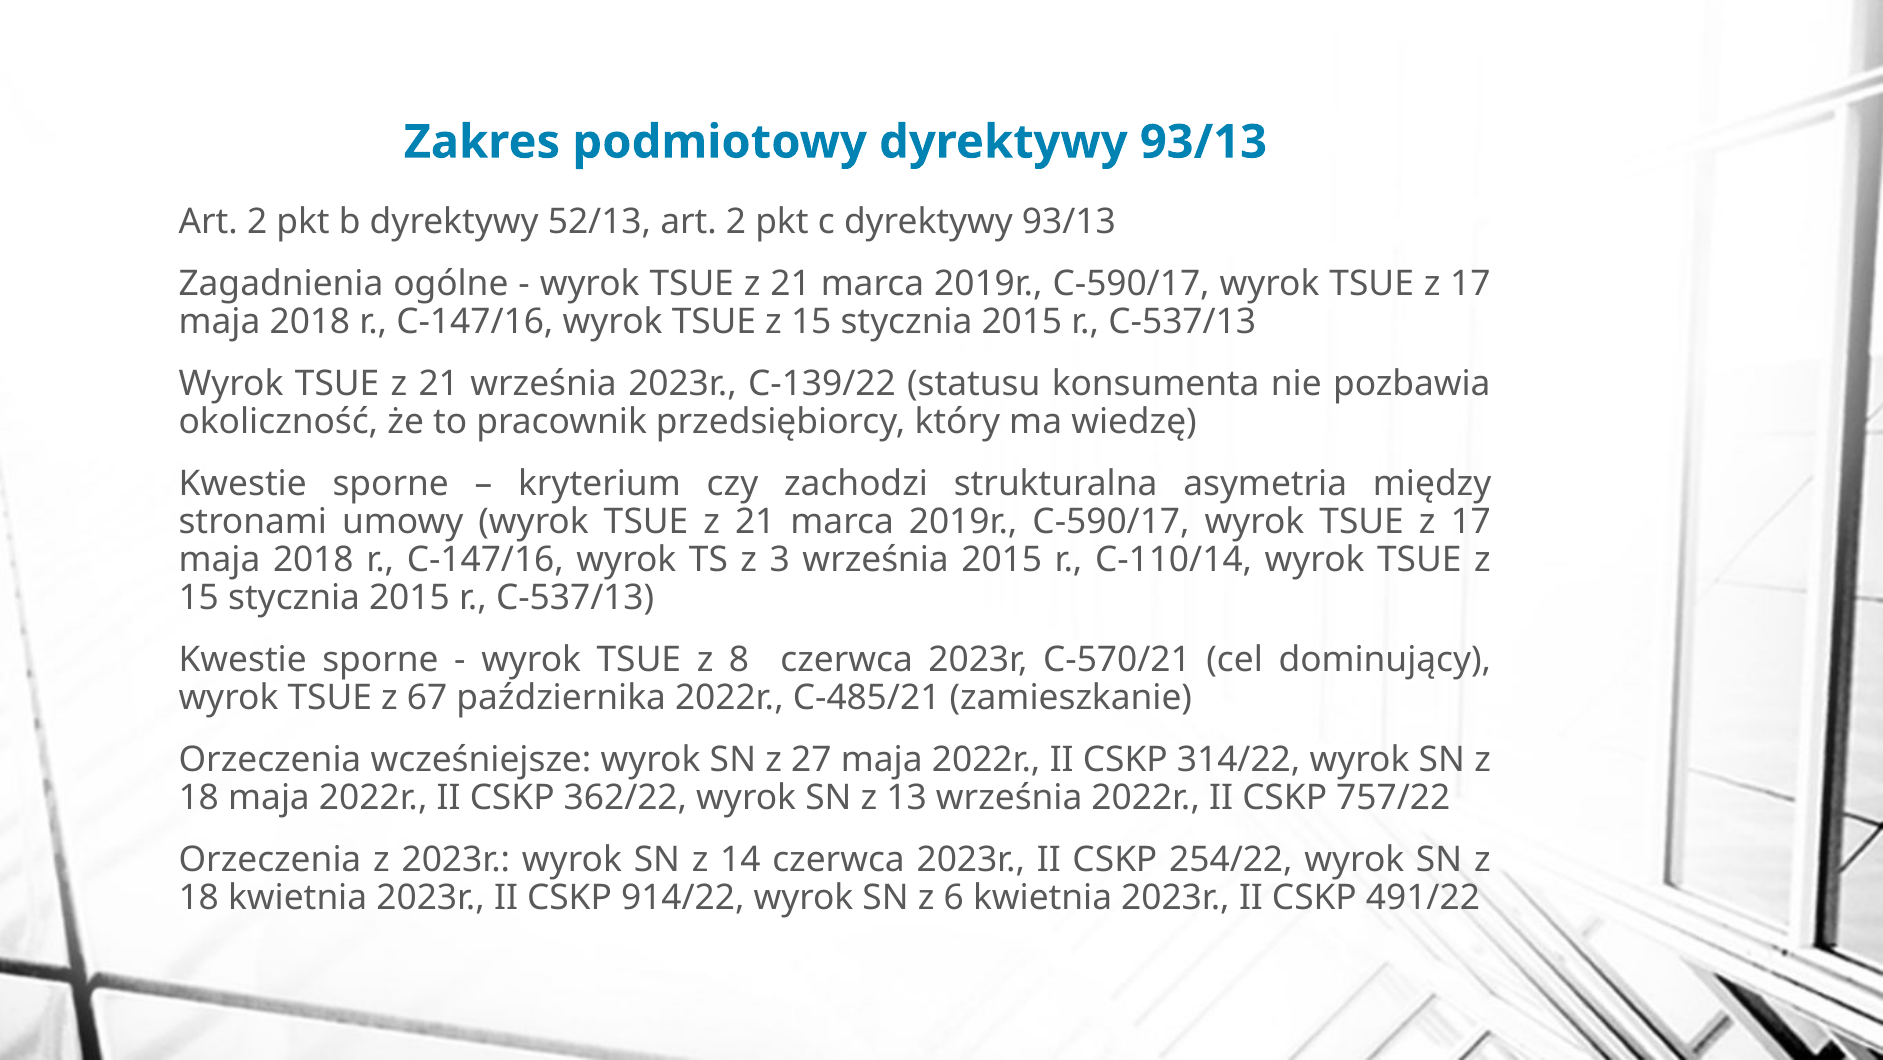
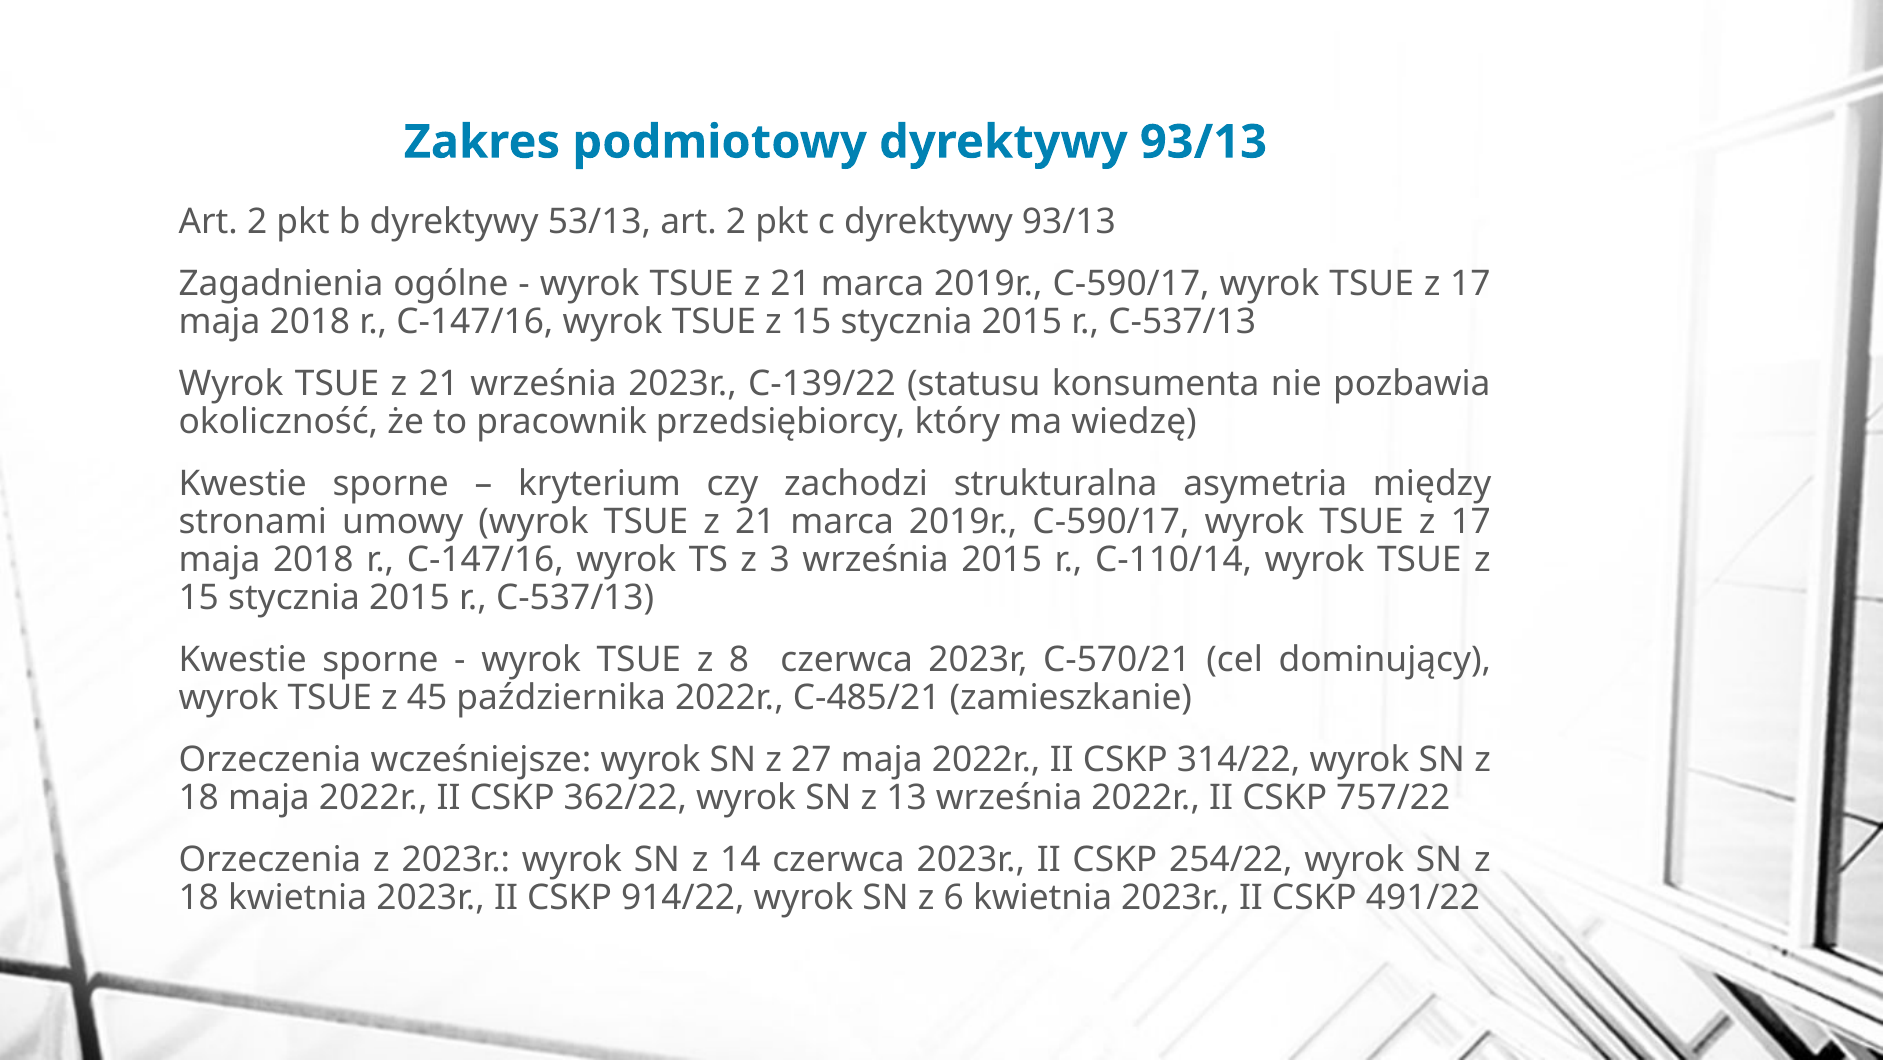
52/13: 52/13 -> 53/13 (600, 222)
67: 67 -> 45 (427, 698)
